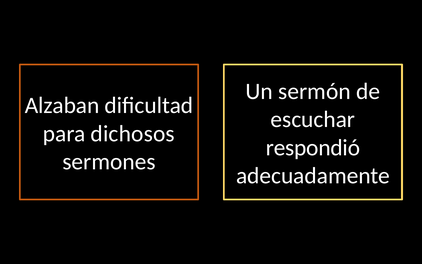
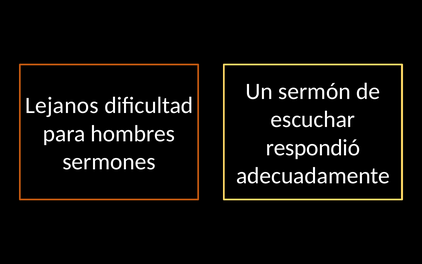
Alzaban: Alzaban -> Lejanos (62, 105)
dichosos: dichosos -> hombres (133, 134)
